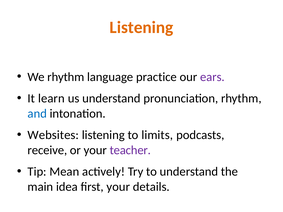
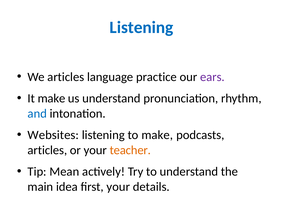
Listening colour: orange -> blue (141, 27)
We rhythm: rhythm -> articles (66, 77)
It learn: learn -> make (51, 99)
to limits: limits -> make (157, 135)
receive: receive -> articles (47, 150)
teacher colour: purple -> orange (130, 150)
